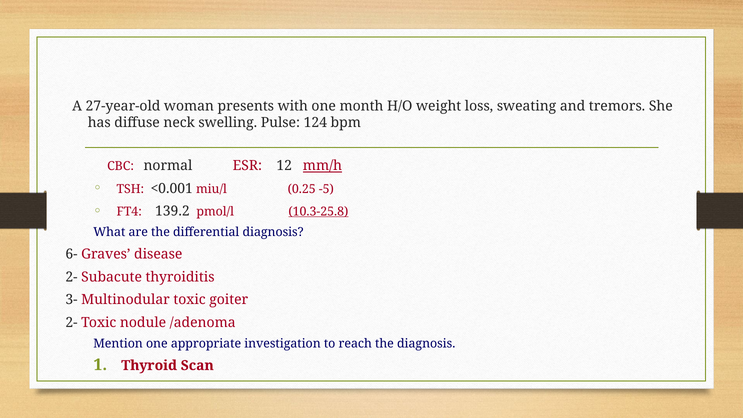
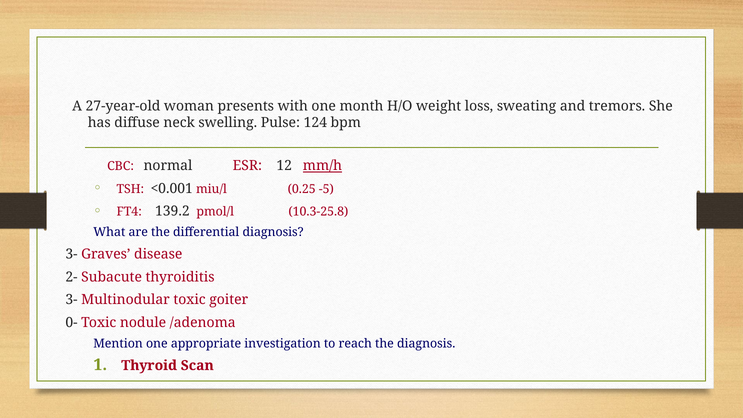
10.3-25.8 underline: present -> none (318, 211)
6-: 6- -> 3- (72, 254)
2-: 2- -> 0- (72, 323)
